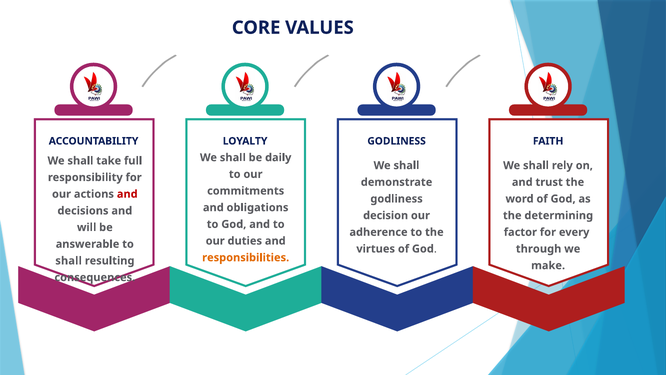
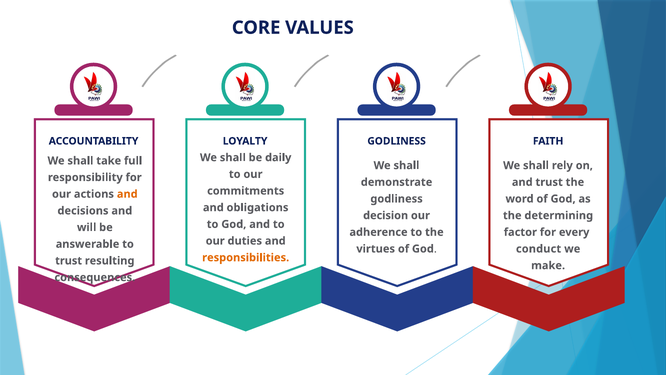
and colour: red -> orange (127, 194)
through: through -> conduct (539, 249)
shall: shall -> trust (69, 261)
